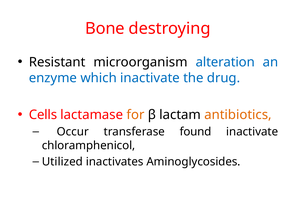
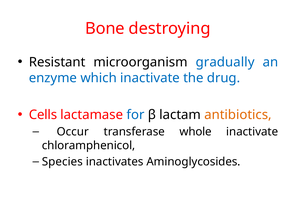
alteration: alteration -> gradually (225, 62)
for colour: orange -> blue (136, 115)
found: found -> whole (196, 132)
Utilized: Utilized -> Species (62, 162)
